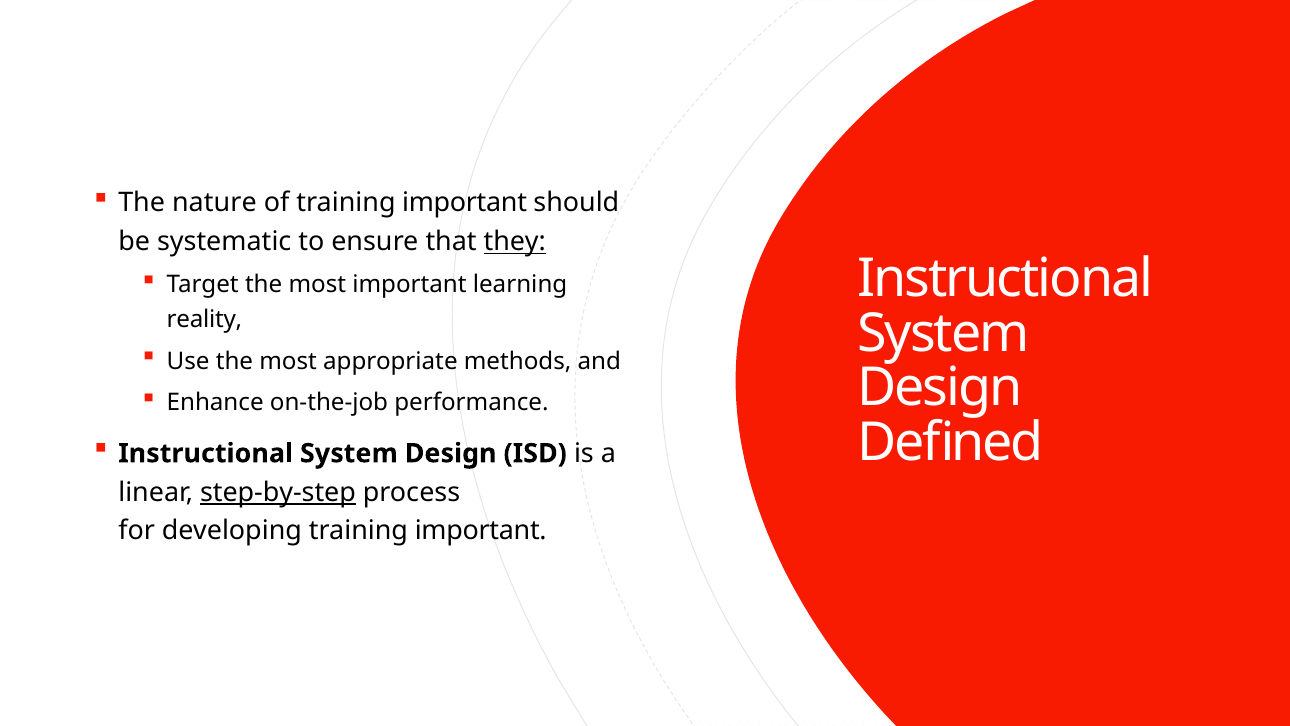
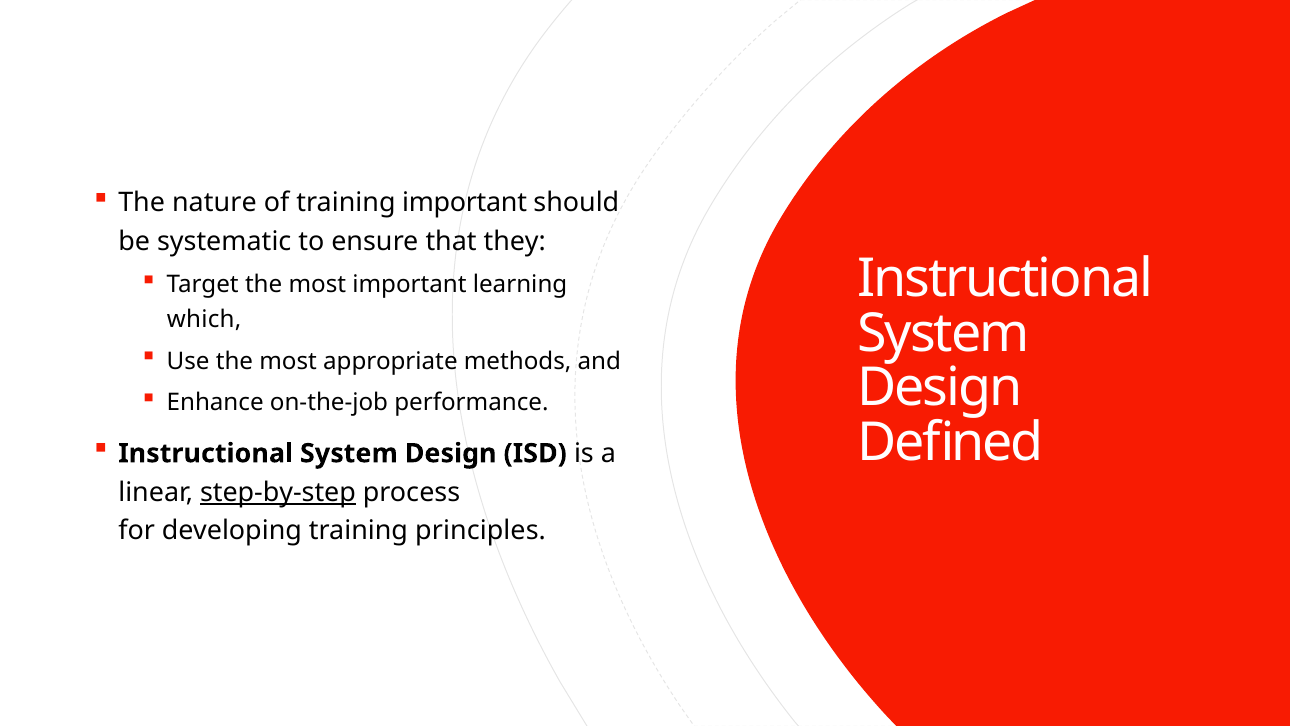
they underline: present -> none (515, 242)
reality: reality -> which (204, 319)
developing training important: important -> principles (481, 531)
